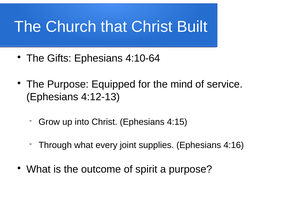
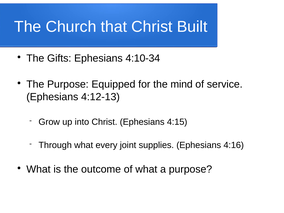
4:10-64: 4:10-64 -> 4:10-34 (143, 58)
of spirit: spirit -> what (146, 169)
